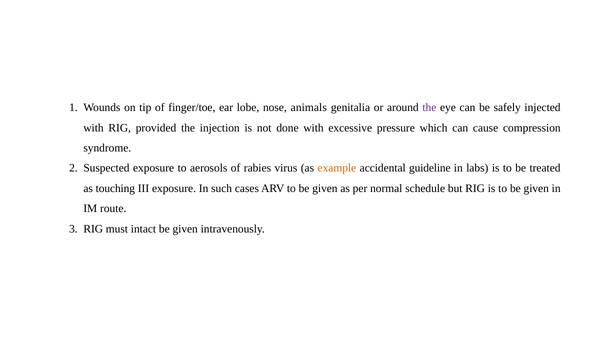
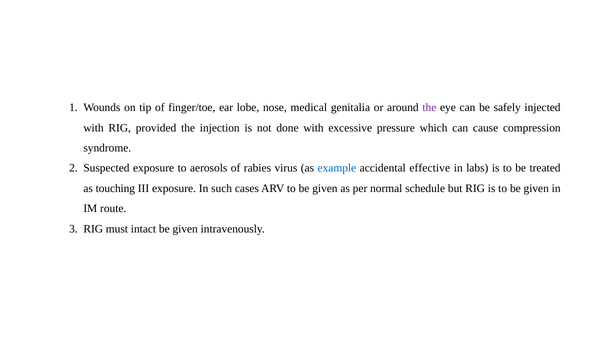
animals: animals -> medical (309, 108)
example colour: orange -> blue (337, 168)
guideline: guideline -> effective (430, 168)
